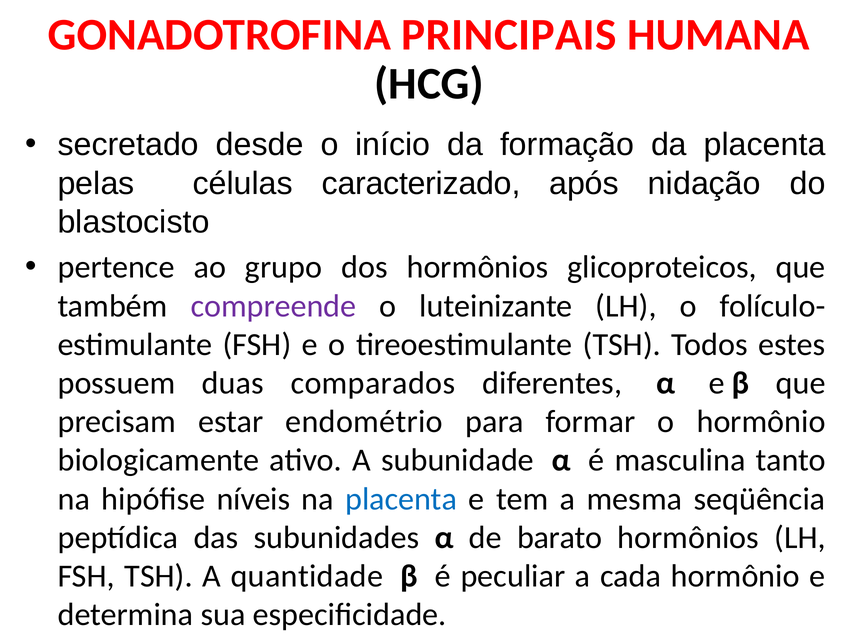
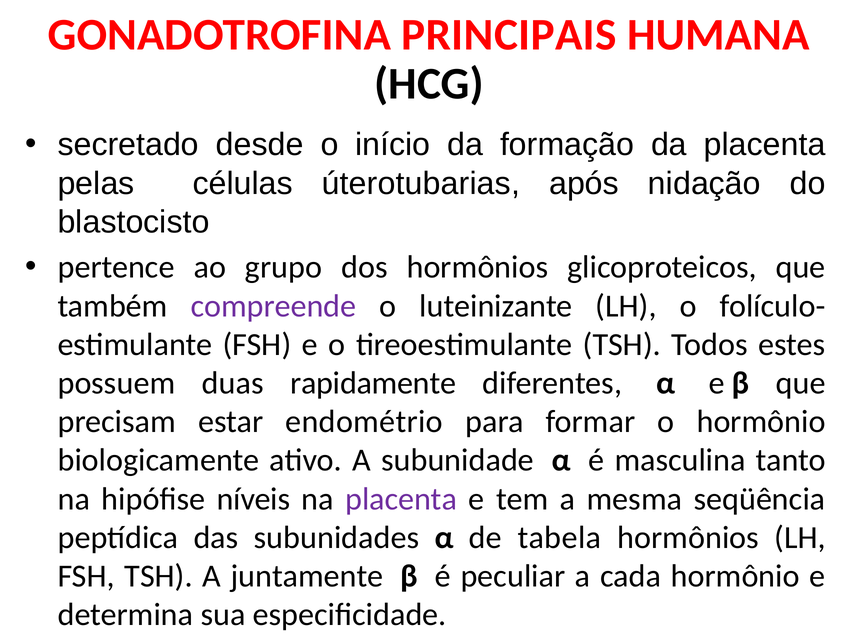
caracterizado: caracterizado -> úterotubarias (421, 184)
comparados: comparados -> rapidamente (373, 383)
placenta colour: blue -> purple (401, 499)
barato: barato -> tabela (559, 538)
quantidade: quantidade -> juntamente (307, 577)
